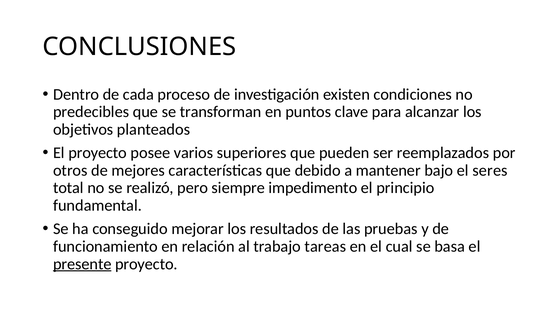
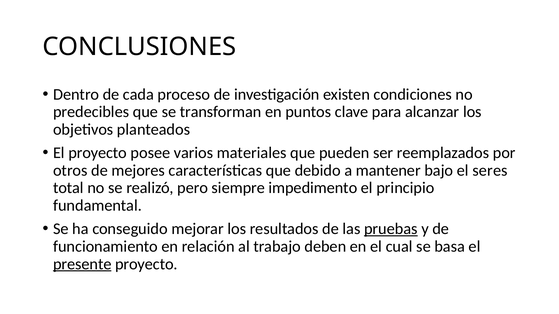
superiores: superiores -> materiales (252, 153)
pruebas underline: none -> present (391, 229)
tareas: tareas -> deben (325, 247)
